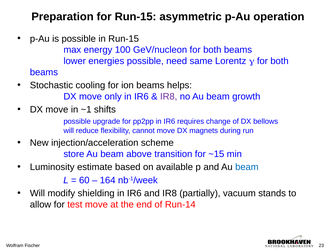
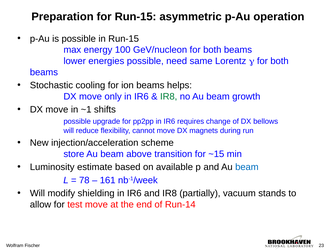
IR8 colour: purple -> green (169, 97)
60: 60 -> 78 (84, 180)
164: 164 -> 161 (108, 180)
